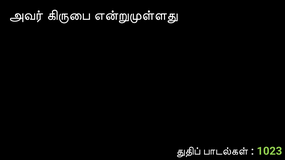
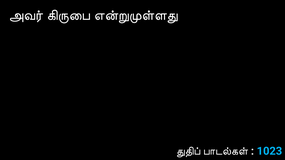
1023 colour: light green -> light blue (269, 151)
